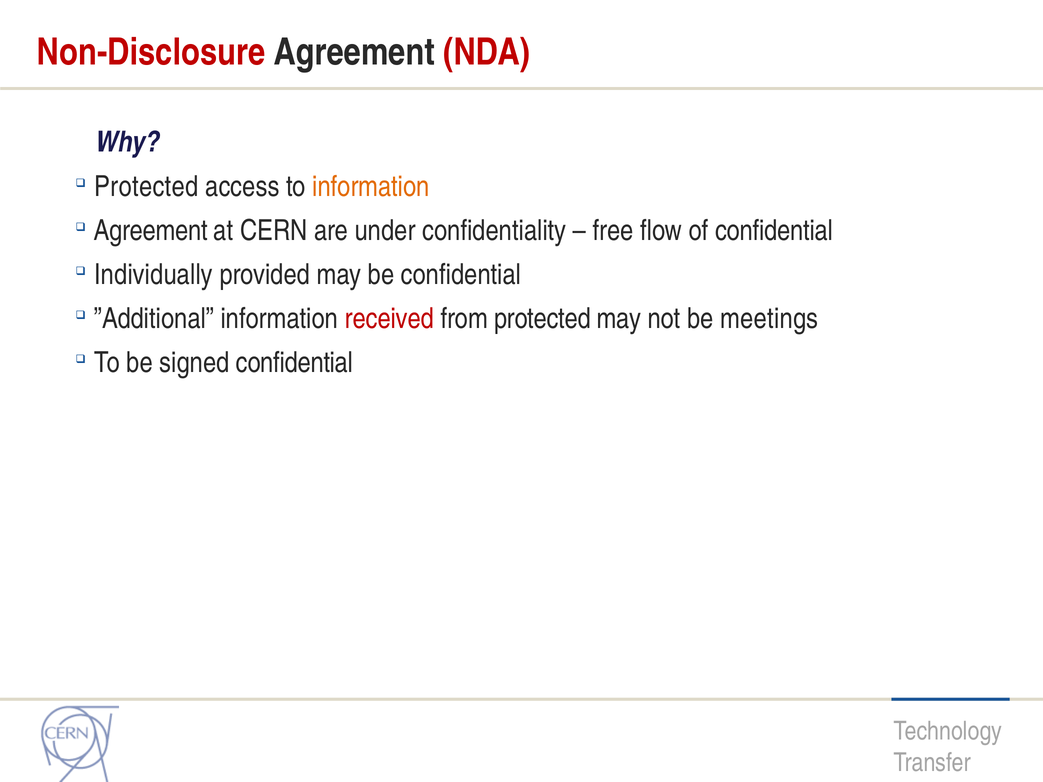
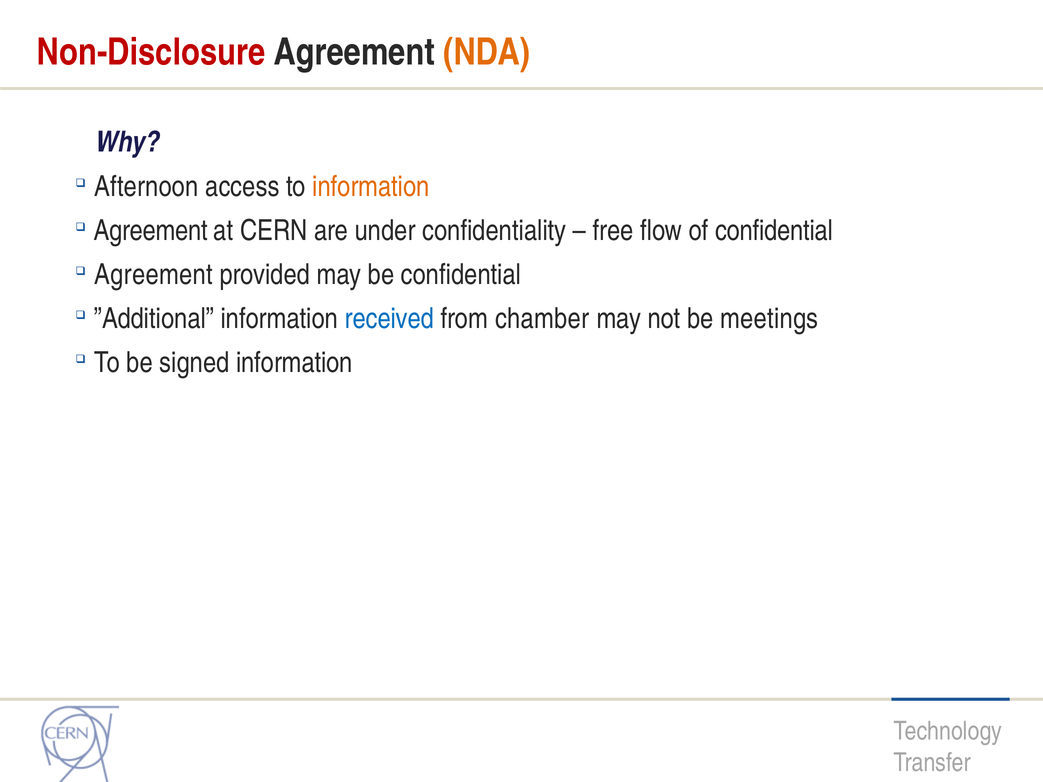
NDA colour: red -> orange (487, 52)
Protected: Protected -> Afternoon (146, 187)
Individually: Individually -> Agreement (153, 275)
received colour: red -> blue (389, 319)
from protected: protected -> chamber (542, 319)
signed confidential: confidential -> information (294, 363)
